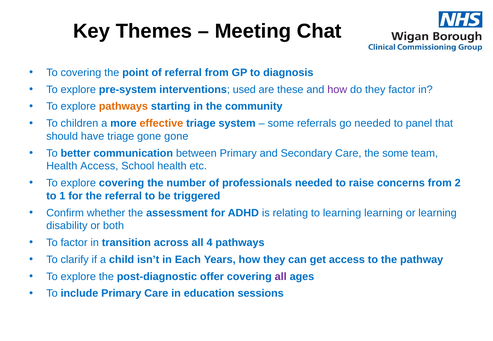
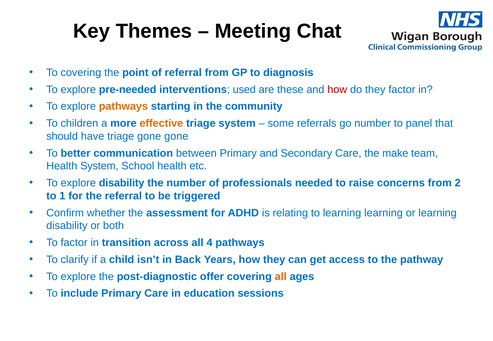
pre-system: pre-system -> pre-needed (128, 90)
how colour: purple -> red (337, 90)
go needed: needed -> number (373, 123)
the some: some -> make (395, 153)
Health Access: Access -> System (99, 166)
explore covering: covering -> disability (122, 183)
Each: Each -> Back (188, 260)
all colour: purple -> orange (281, 277)
